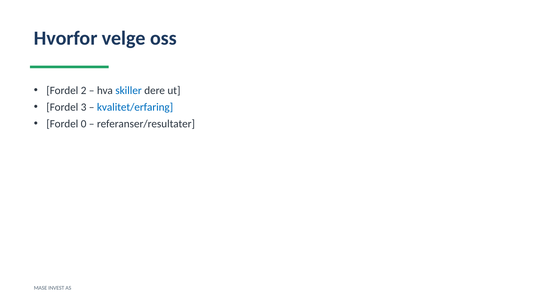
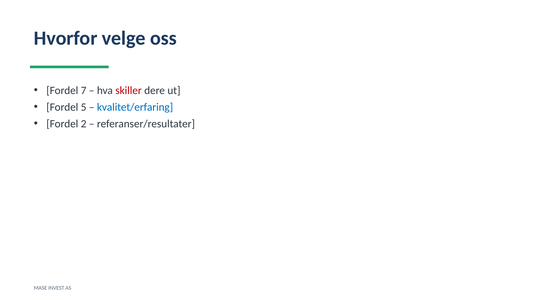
2: 2 -> 7 (84, 90)
skiller colour: blue -> red (129, 90)
3: 3 -> 5 (84, 107)
0: 0 -> 2 (84, 124)
